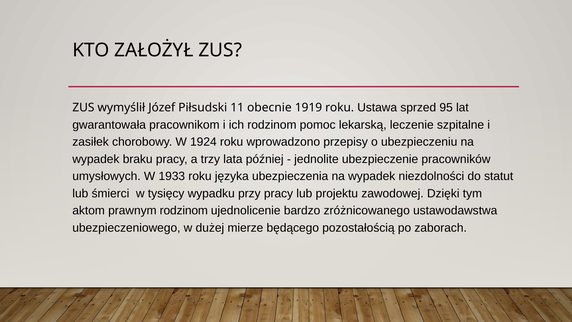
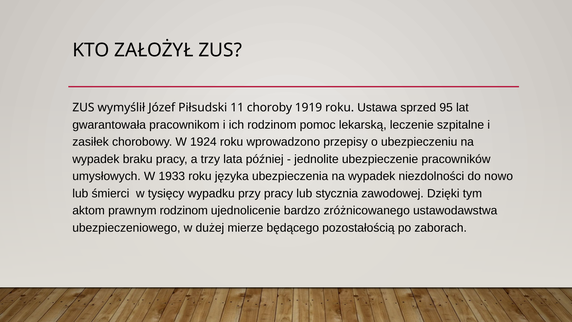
obecnie: obecnie -> choroby (269, 108)
statut: statut -> nowo (499, 176)
projektu: projektu -> stycznia (337, 193)
